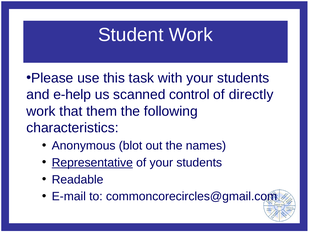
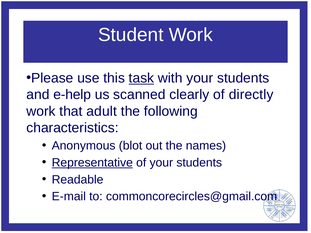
task underline: none -> present (141, 78)
control: control -> clearly (189, 95)
them: them -> adult (102, 111)
